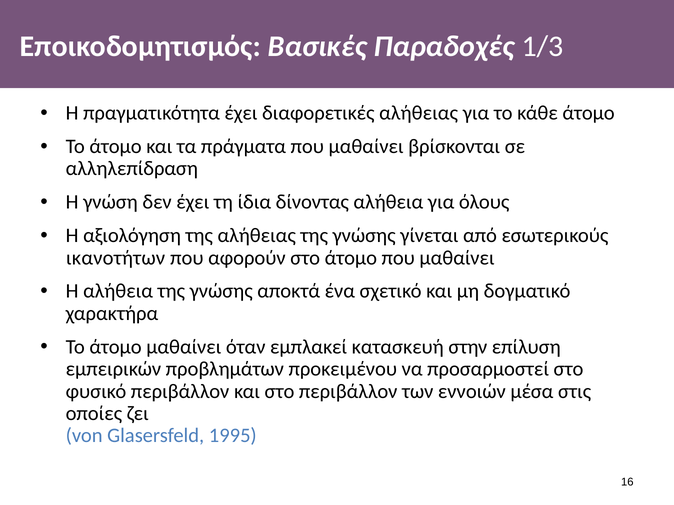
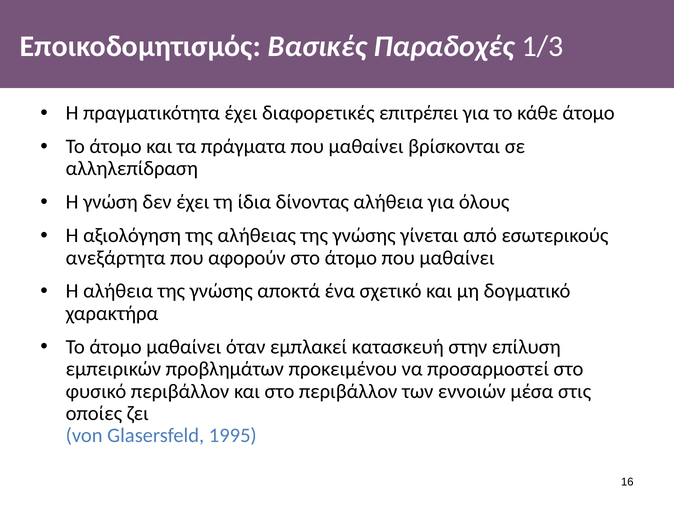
διαφορετικές αλήθειας: αλήθειας -> επιτρέπει (419, 113)
ικανοτήτων: ικανοτήτων -> ανεξάρτητα (116, 258)
